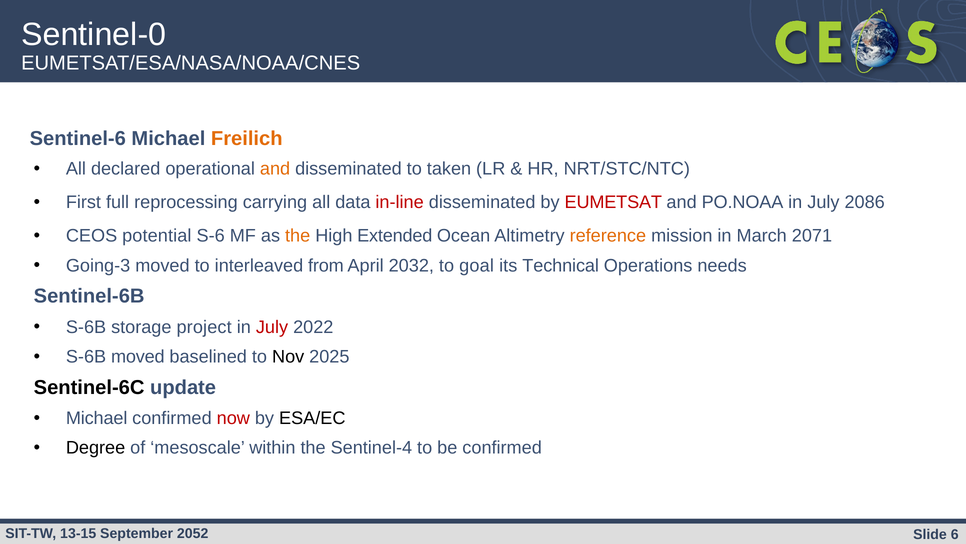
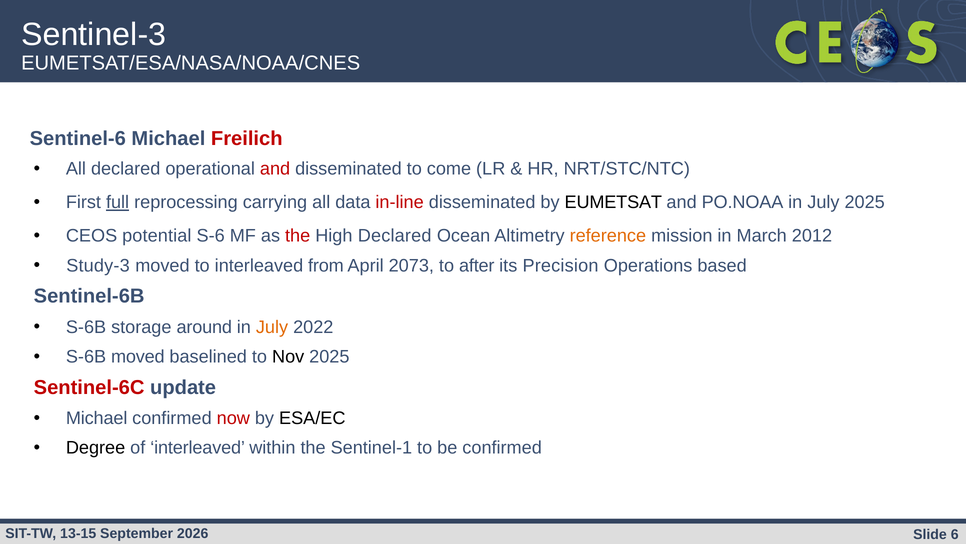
Sentinel-0: Sentinel-0 -> Sentinel-3 (94, 35)
Freilich colour: orange -> red (247, 138)
and colour: orange -> red (275, 169)
taken: taken -> come (449, 169)
full underline: none -> present (118, 202)
EUMETSAT colour: red -> black (613, 202)
July 2086: 2086 -> 2025 (865, 202)
the colour: orange -> red (298, 236)
High Extended: Extended -> Declared (395, 236)
2071: 2071 -> 2012 (812, 236)
Going-3: Going-3 -> Study-3 (98, 265)
2032: 2032 -> 2073 (411, 265)
goal: goal -> after (477, 265)
Technical: Technical -> Precision (560, 265)
needs: needs -> based (722, 265)
project: project -> around (204, 327)
July colour: red -> orange (272, 327)
Sentinel-6C colour: black -> red (89, 387)
of mesoscale: mesoscale -> interleaved (198, 447)
Sentinel-4: Sentinel-4 -> Sentinel-1 (371, 447)
2052: 2052 -> 2026 (193, 533)
